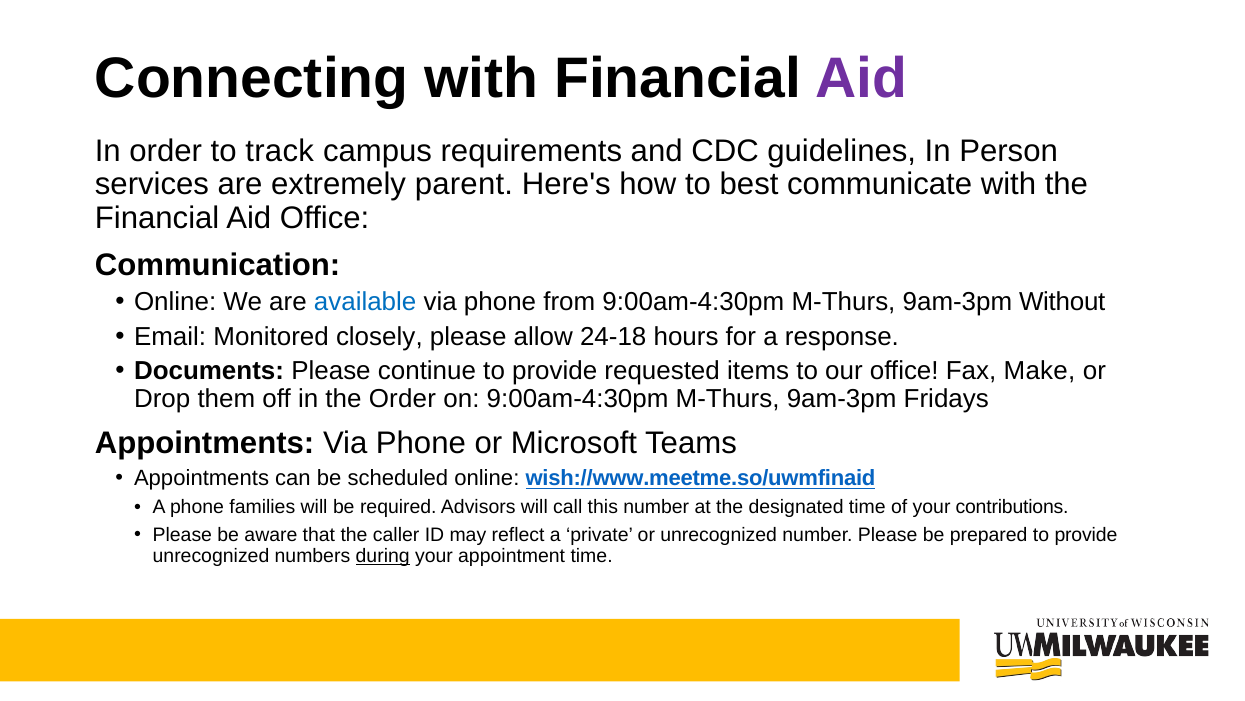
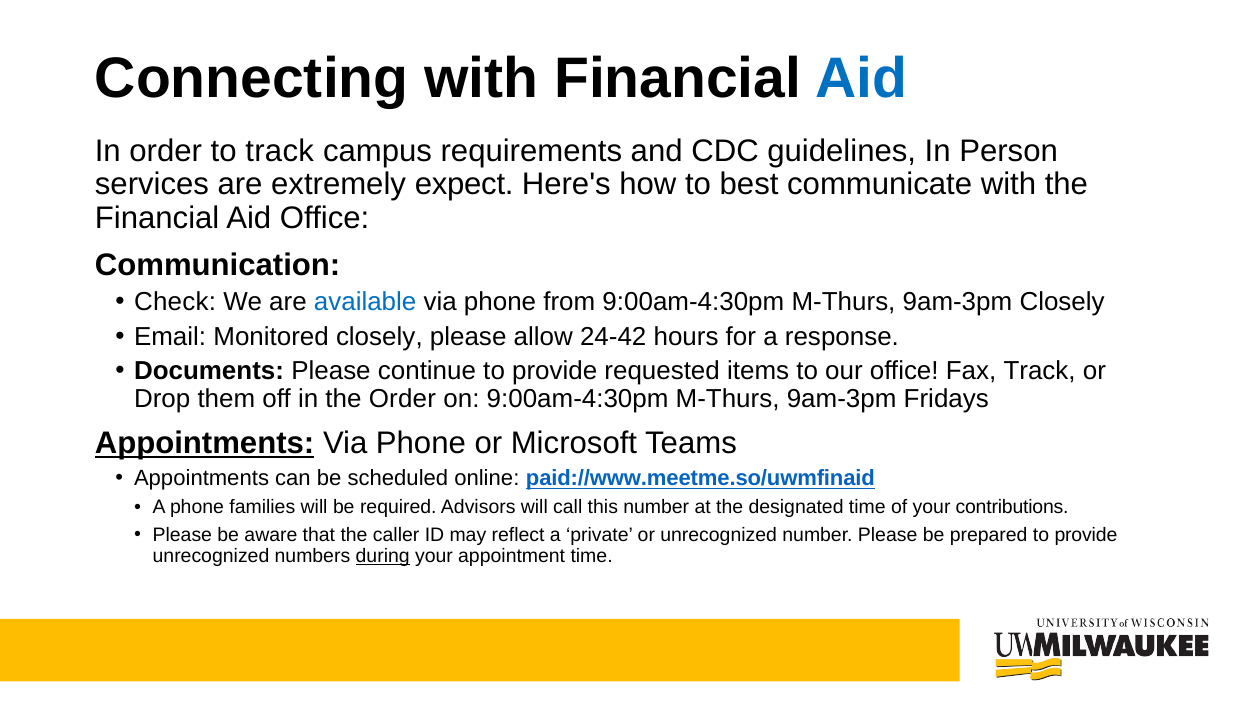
Aid colour: purple -> blue (861, 78)
parent: parent -> expect (464, 185)
Online: Online -> Check (175, 302)
9am-3pm Without: Without -> Closely (1062, 302)
24-18: 24-18 -> 24-42 (613, 336)
Fax Make: Make -> Track (1040, 371)
Appointments underline: none -> present (205, 443)
wish://www.meetme.so/uwmfinaid: wish://www.meetme.so/uwmfinaid -> paid://www.meetme.so/uwmfinaid (700, 478)
